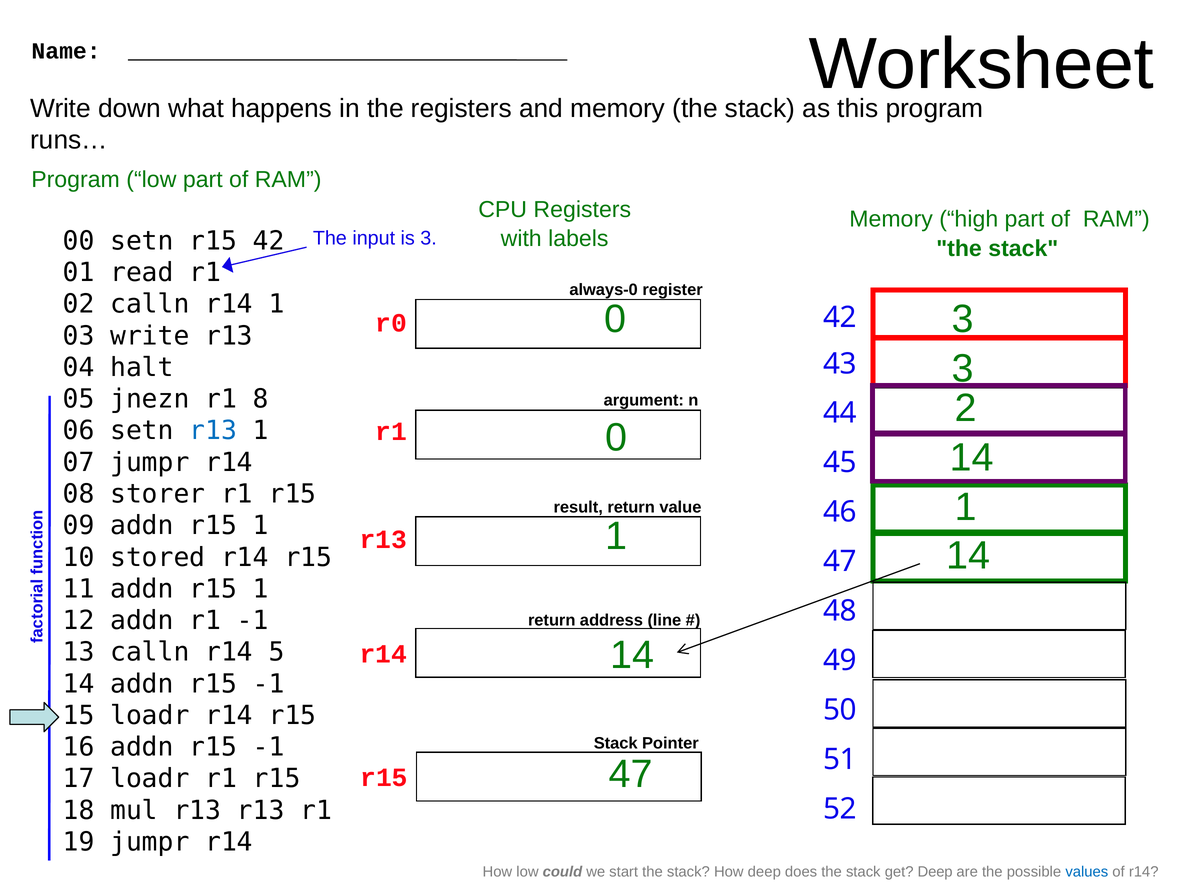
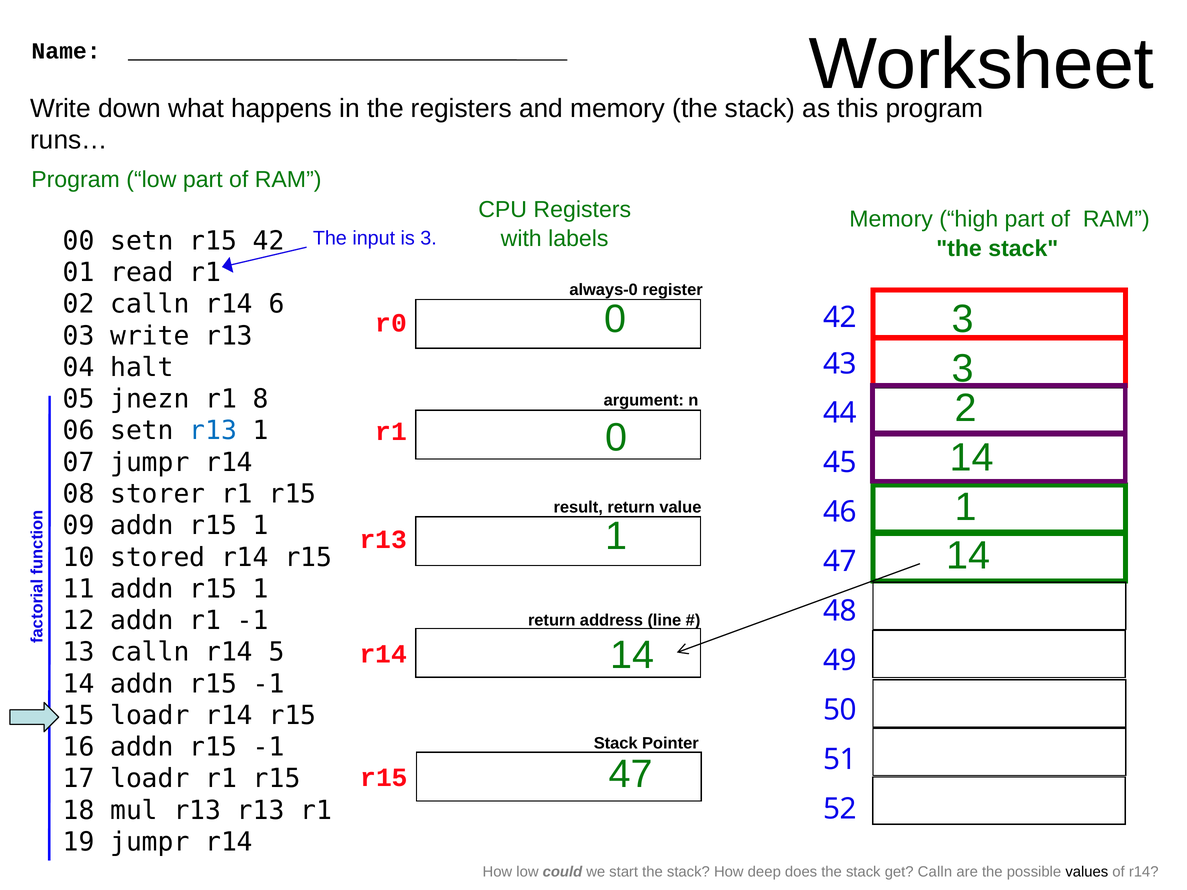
r14 1: 1 -> 6 (276, 304)
get Deep: Deep -> Calln (935, 872)
values colour: blue -> black (1087, 872)
